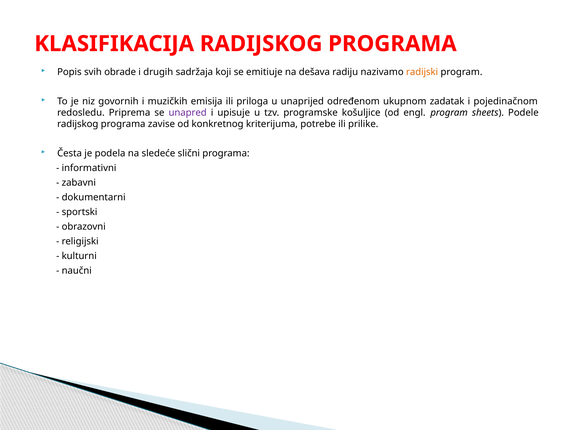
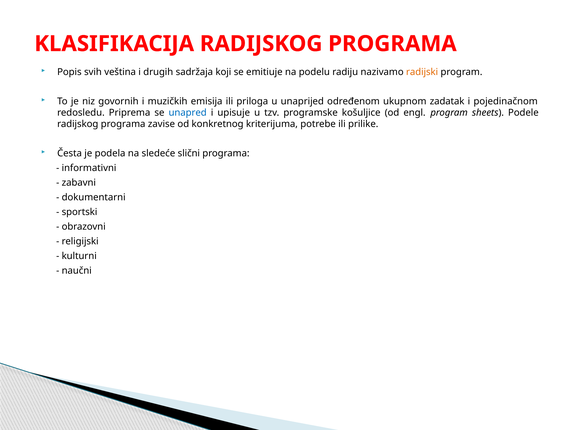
obrade: obrade -> veština (120, 72)
dešava: dešava -> podelu (314, 72)
unapred colour: purple -> blue (188, 113)
